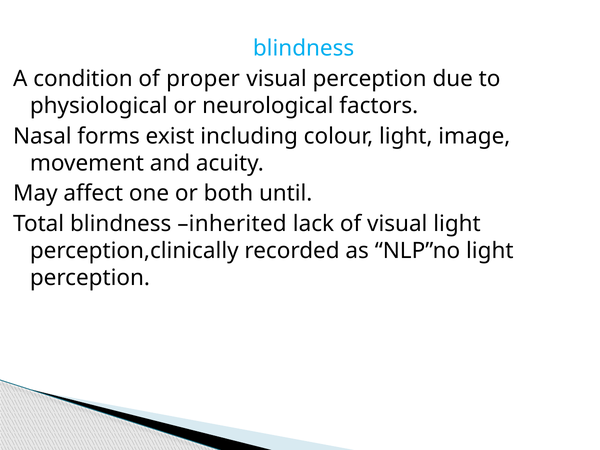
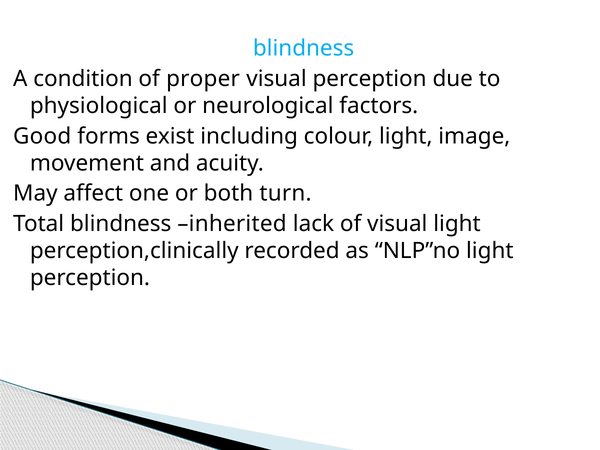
Nasal: Nasal -> Good (42, 136)
until: until -> turn (286, 194)
